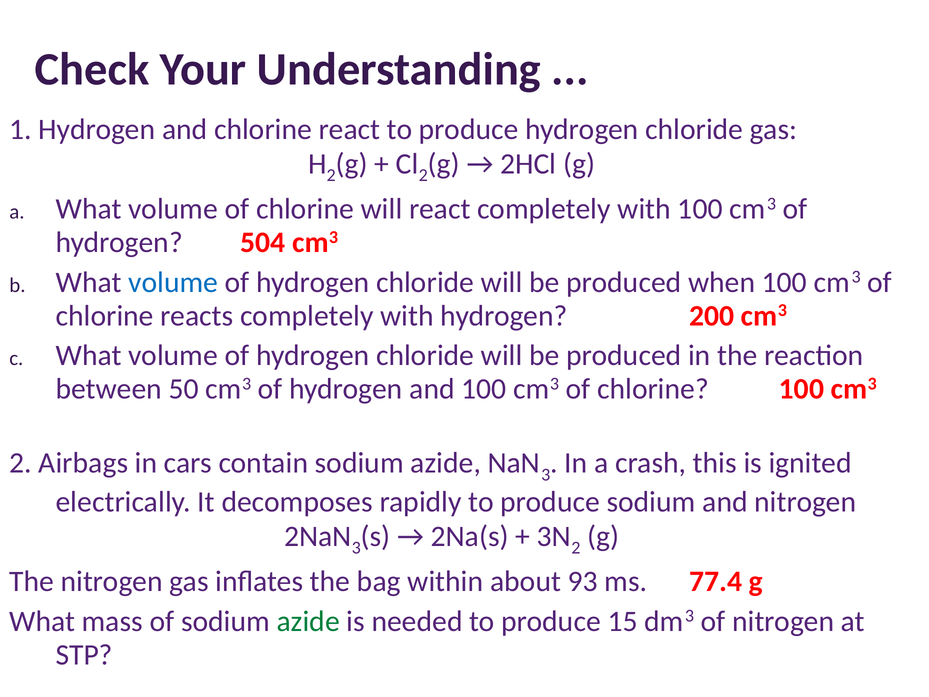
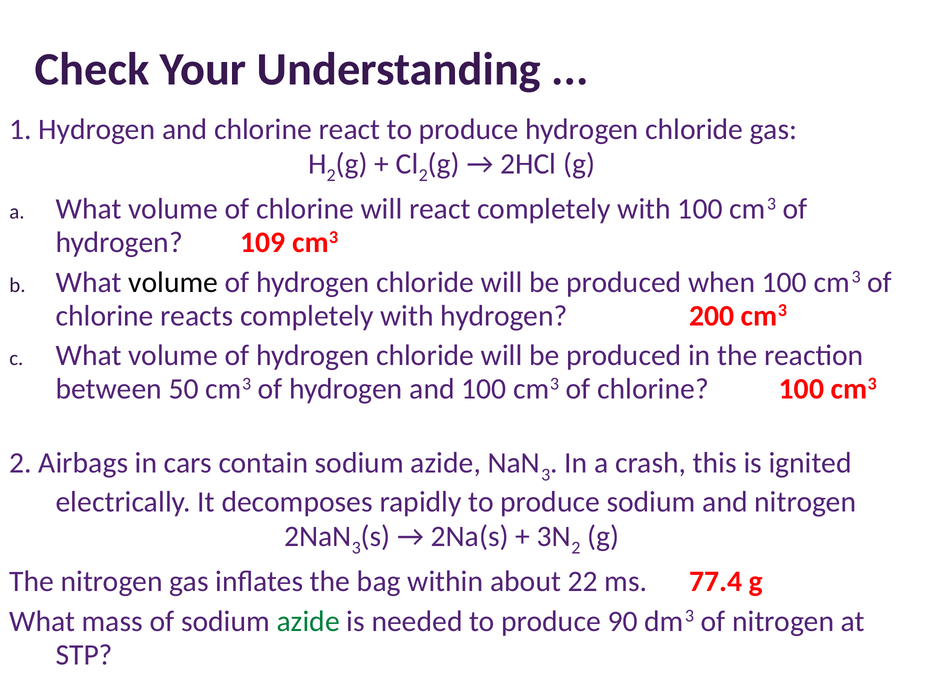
504: 504 -> 109 (263, 242)
volume colour: blue -> black (173, 282)
93: 93 -> 22 (583, 581)
15: 15 -> 90 (623, 621)
